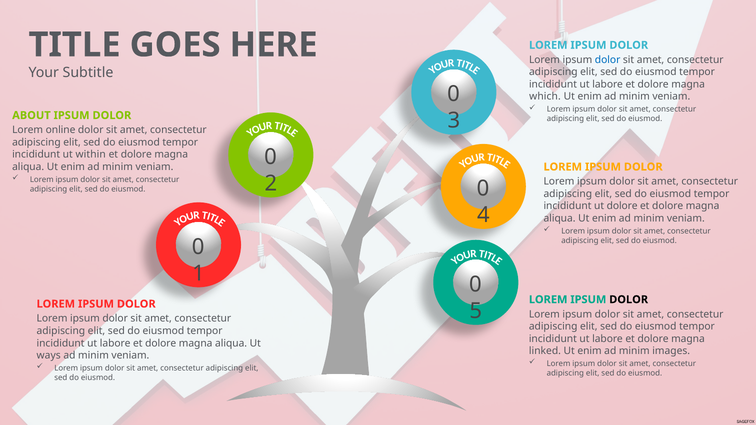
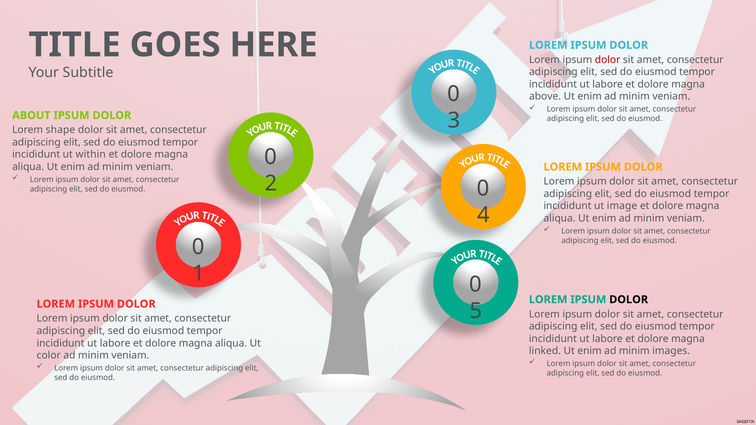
dolor colour: blue -> red (608, 60)
which: which -> above (545, 97)
online: online -> shape (60, 130)
ut dolore: dolore -> image (622, 206)
ways: ways -> color (49, 356)
